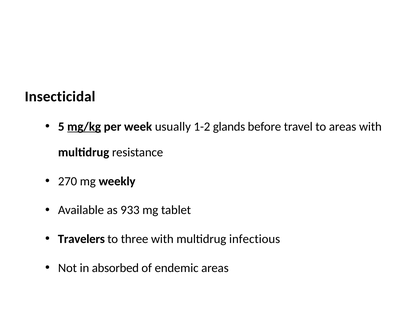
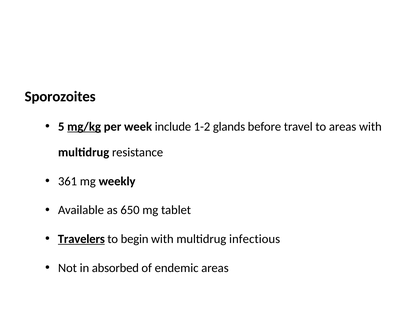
Insecticidal: Insecticidal -> Sporozoites (60, 96)
usually: usually -> include (173, 126)
270: 270 -> 361 (68, 181)
933: 933 -> 650 (130, 210)
Travelers underline: none -> present (81, 238)
three: three -> begin (135, 238)
